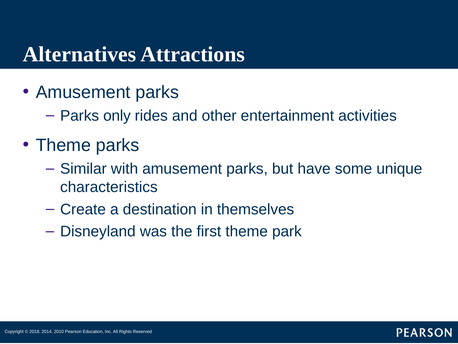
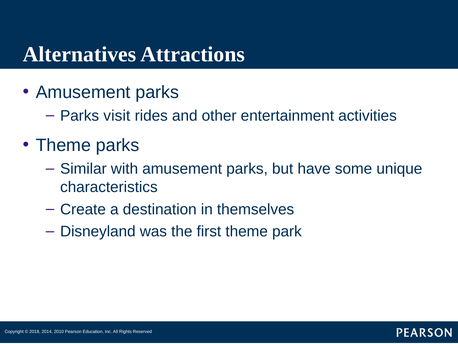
only: only -> visit (117, 116)
